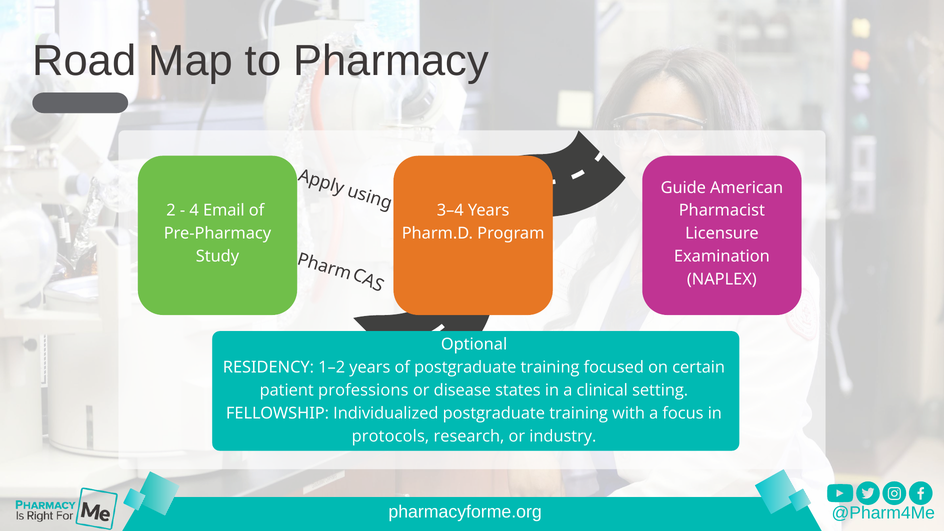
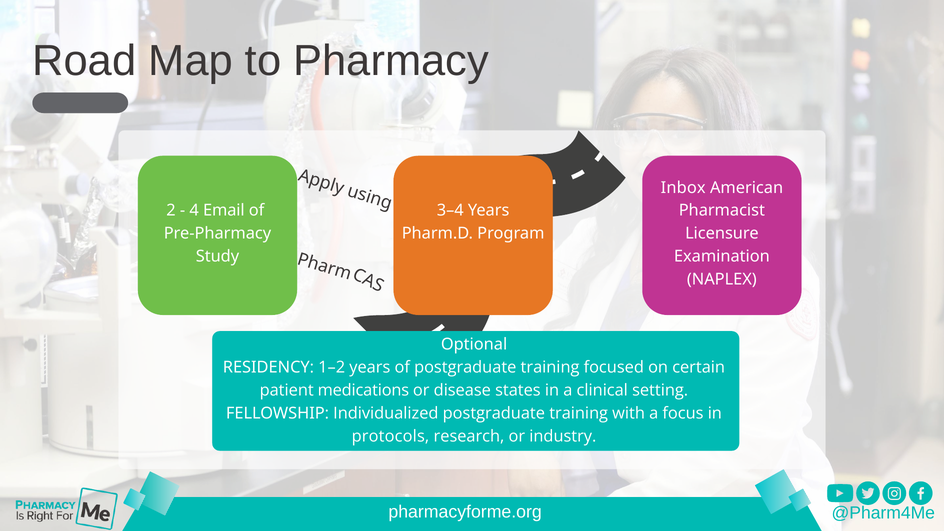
Guide: Guide -> Inbox (683, 188)
professions: professions -> medications (363, 390)
